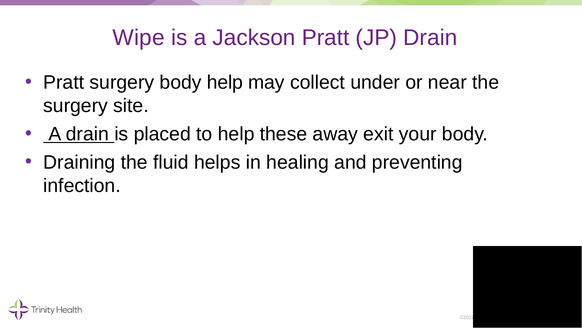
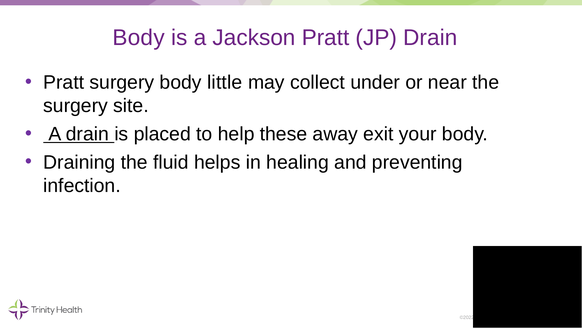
Wipe: Wipe -> Body (139, 38)
body help: help -> little (225, 82)
